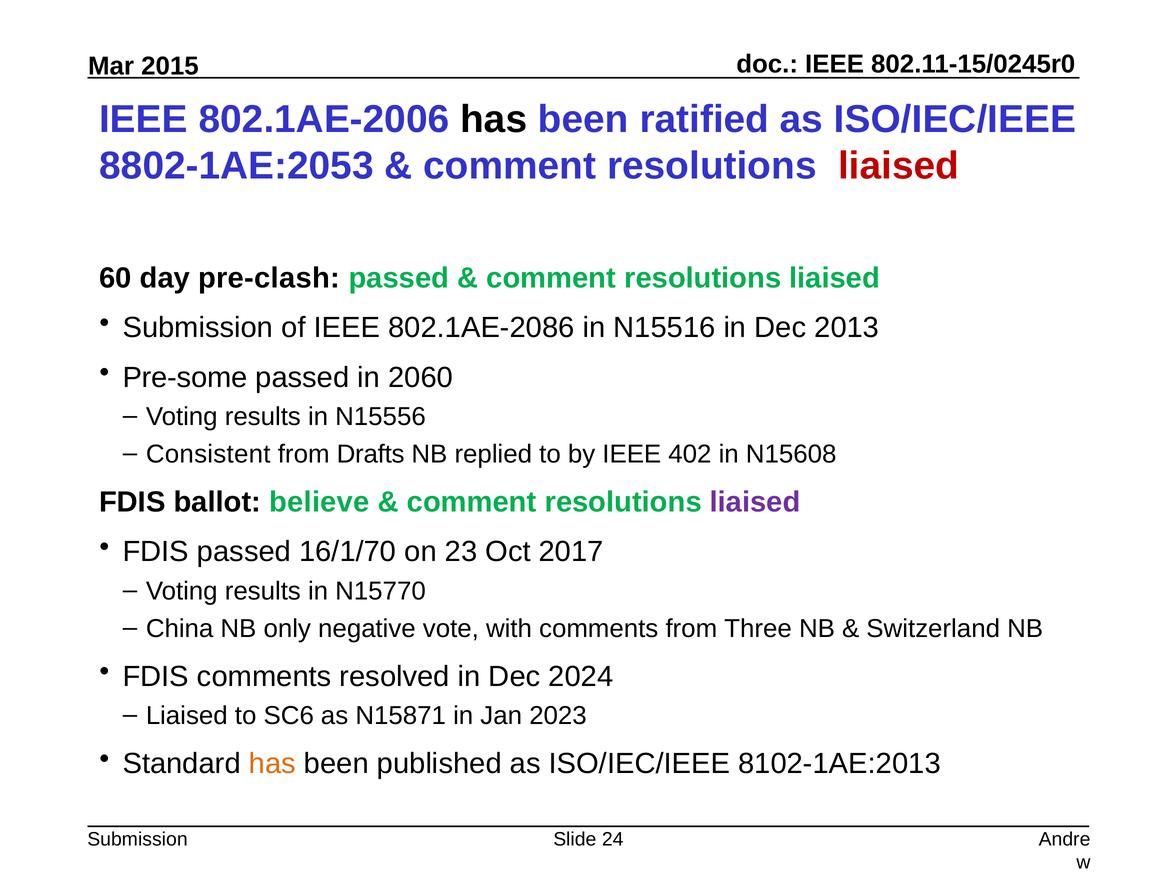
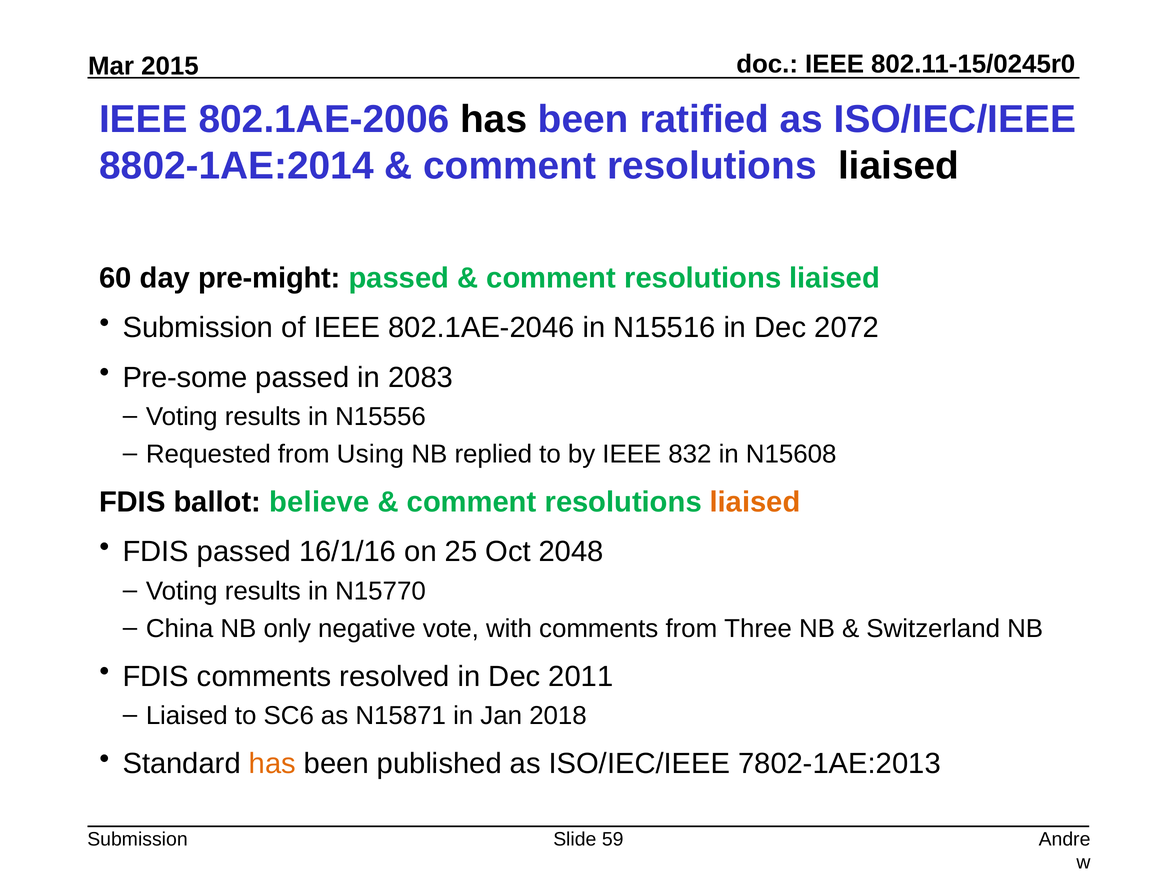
8802-1AE:2053: 8802-1AE:2053 -> 8802-1AE:2014 (236, 166)
liaised colour: red -> black (899, 166)
pre-clash: pre-clash -> pre-might (269, 278)
802.1AE-2086: 802.1AE-2086 -> 802.1AE-2046 (481, 328)
2013: 2013 -> 2072 (847, 328)
2060: 2060 -> 2083 (421, 378)
Consistent: Consistent -> Requested (208, 454)
Drafts: Drafts -> Using (370, 454)
402: 402 -> 832 (690, 454)
liaised colour: purple -> orange (755, 502)
16/1/70: 16/1/70 -> 16/1/16 (348, 552)
23: 23 -> 25 (461, 552)
2017: 2017 -> 2048 (571, 552)
2024: 2024 -> 2011 (581, 677)
2023: 2023 -> 2018 (558, 716)
8102-1AE:2013: 8102-1AE:2013 -> 7802-1AE:2013 (839, 764)
24: 24 -> 59 (613, 839)
